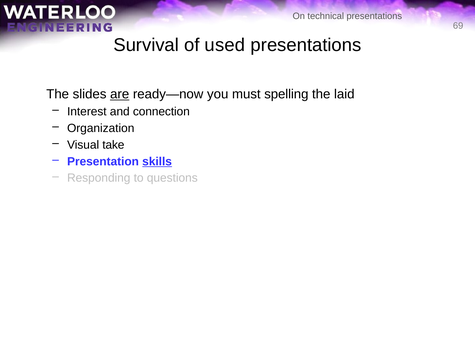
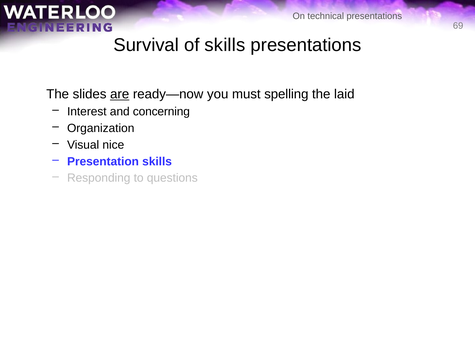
of used: used -> skills (225, 45)
connection: connection -> concerning (161, 112)
take: take -> nice (113, 145)
skills underline: present -> none (157, 162)
